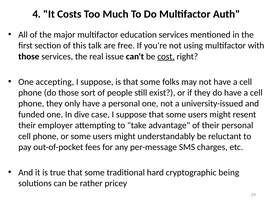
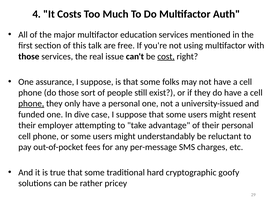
accepting: accepting -> assurance (55, 82)
phone underline: none -> present (31, 104)
being: being -> goofy (229, 172)
